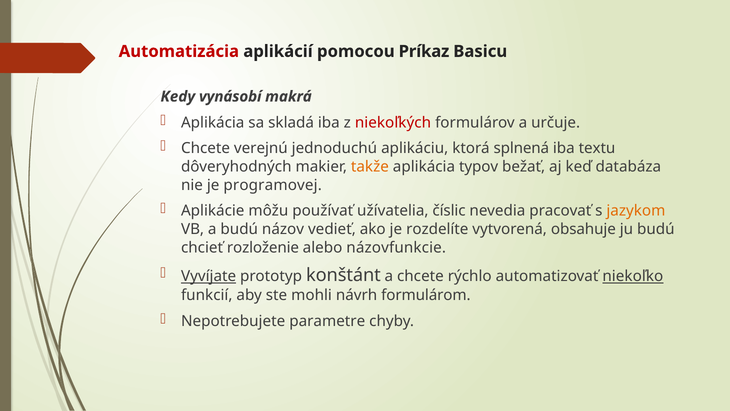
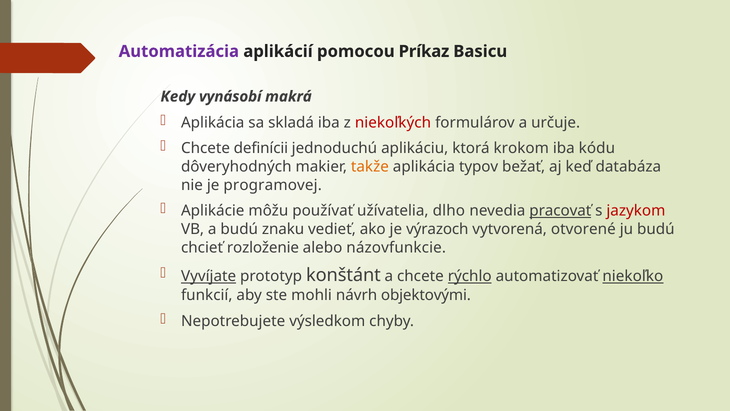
Automatizácia colour: red -> purple (179, 51)
verejnú: verejnú -> definícii (261, 148)
splnená: splnená -> krokom (521, 148)
textu: textu -> kódu (597, 148)
číslic: číslic -> dlho (449, 211)
pracovať underline: none -> present (560, 211)
jazykom colour: orange -> red (636, 211)
názov: názov -> znaku (283, 229)
rozdelíte: rozdelíte -> výrazoch (437, 229)
obsahuje: obsahuje -> otvorené (583, 229)
rýchlo underline: none -> present (470, 276)
formulárom: formulárom -> objektovými (426, 295)
parametre: parametre -> výsledkom (327, 321)
